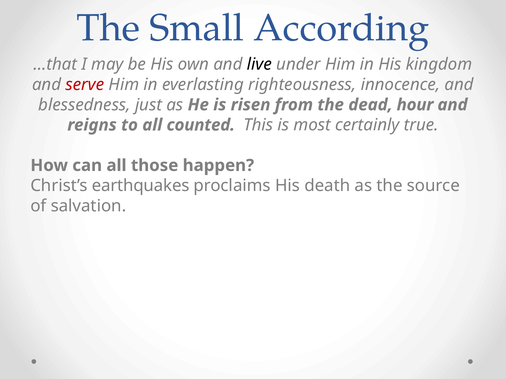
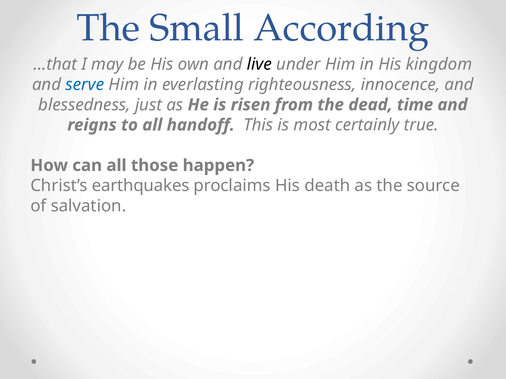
serve colour: red -> blue (85, 85)
hour: hour -> time (415, 105)
counted: counted -> handoff (201, 125)
